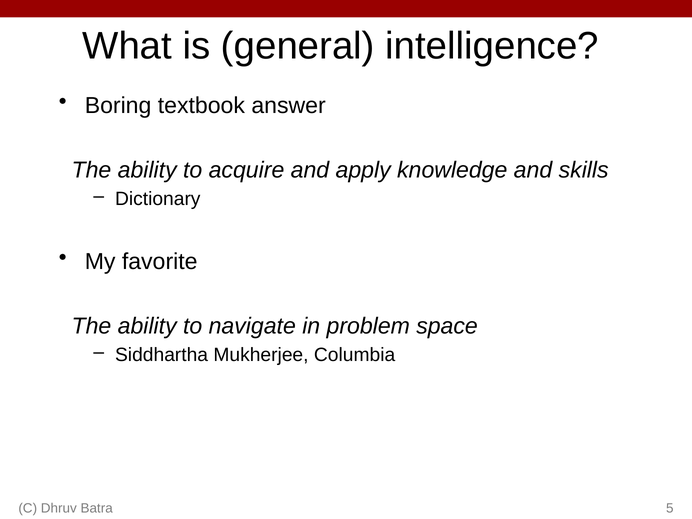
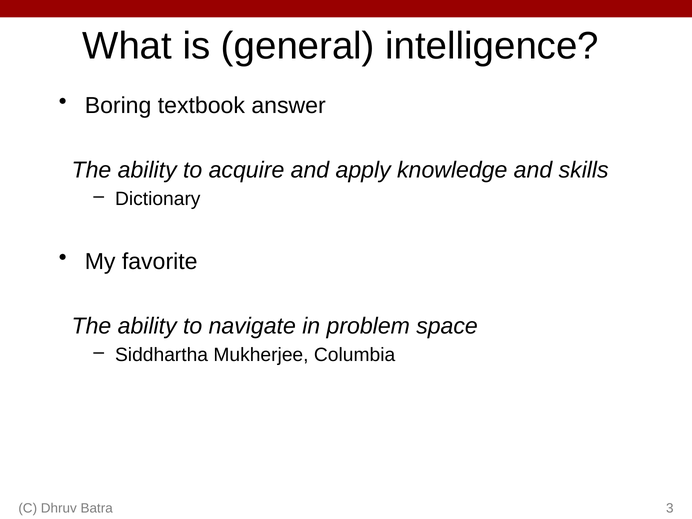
5: 5 -> 3 (670, 508)
